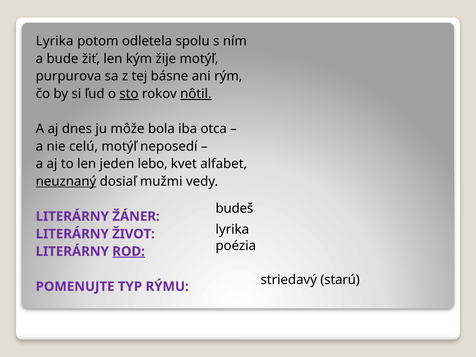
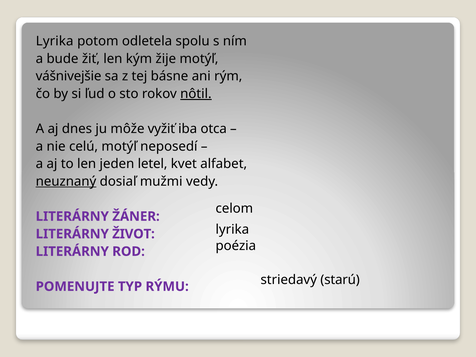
purpurova: purpurova -> vášnivejšie (69, 76)
sto underline: present -> none (129, 94)
bola: bola -> vyžiť (161, 129)
lebo: lebo -> letel (153, 164)
budeš: budeš -> celom (234, 208)
ROD underline: present -> none (129, 251)
